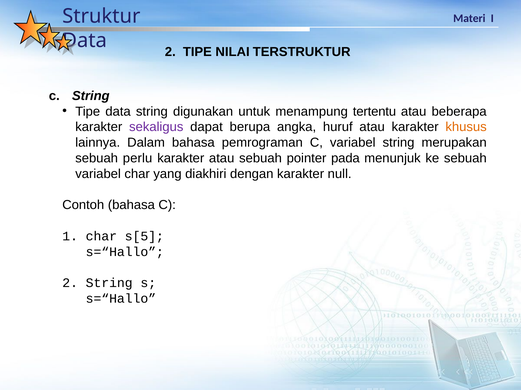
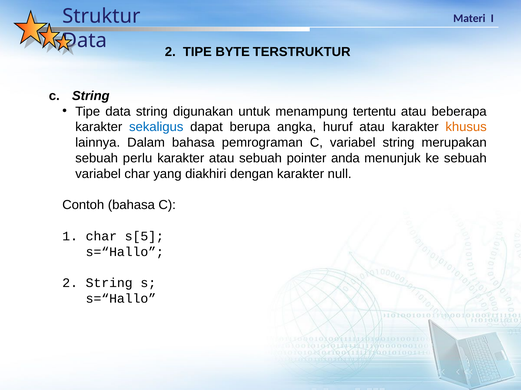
NILAI: NILAI -> BYTE (233, 52)
sekaligus colour: purple -> blue (156, 127)
pada: pada -> anda (345, 158)
